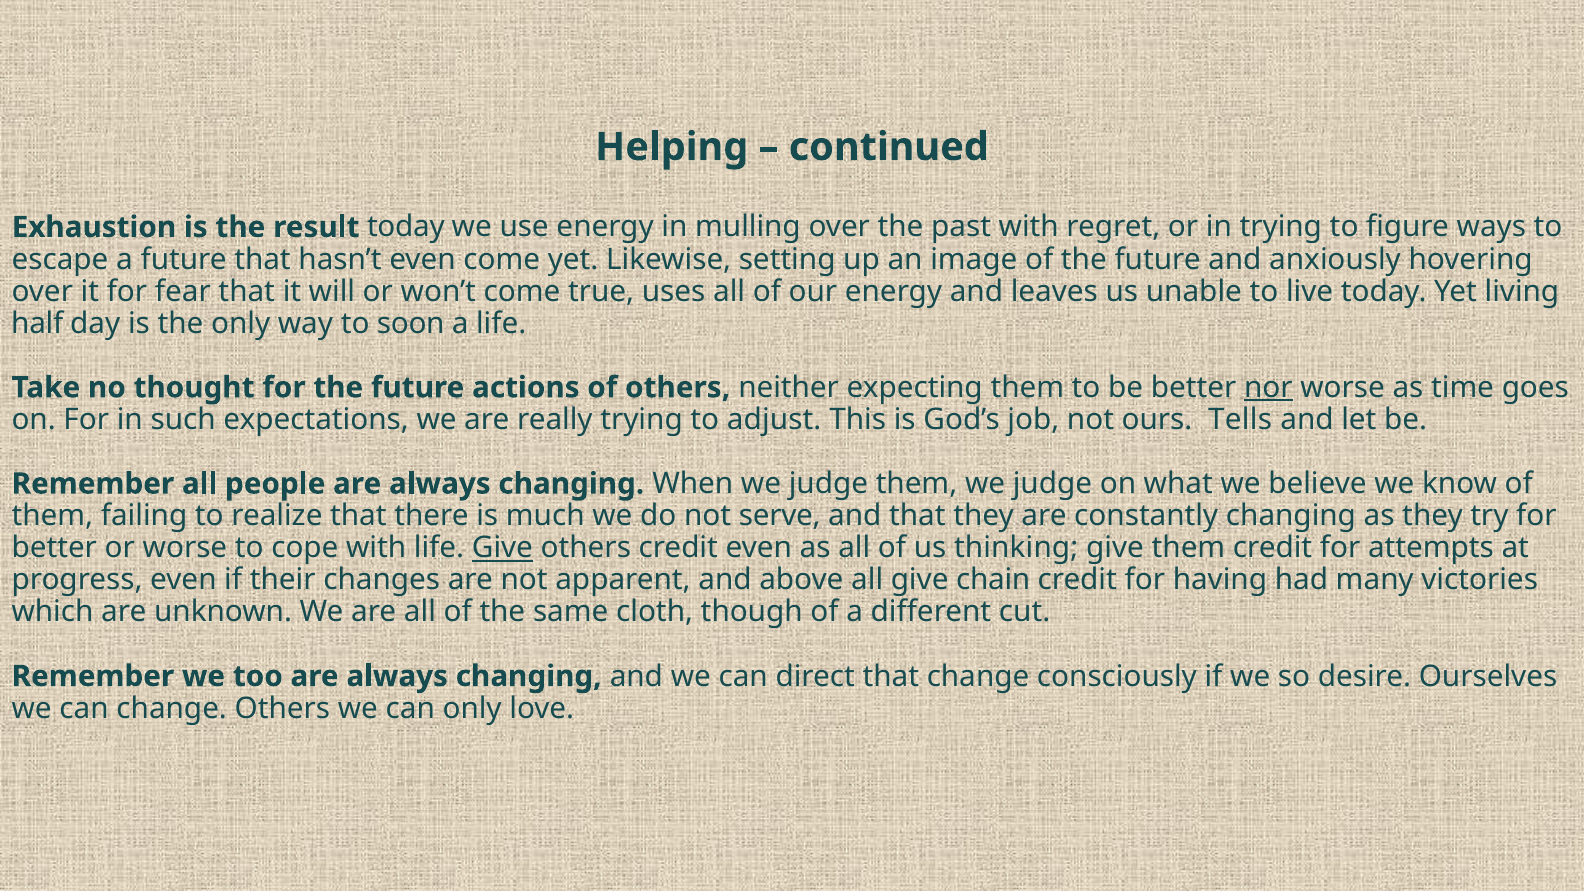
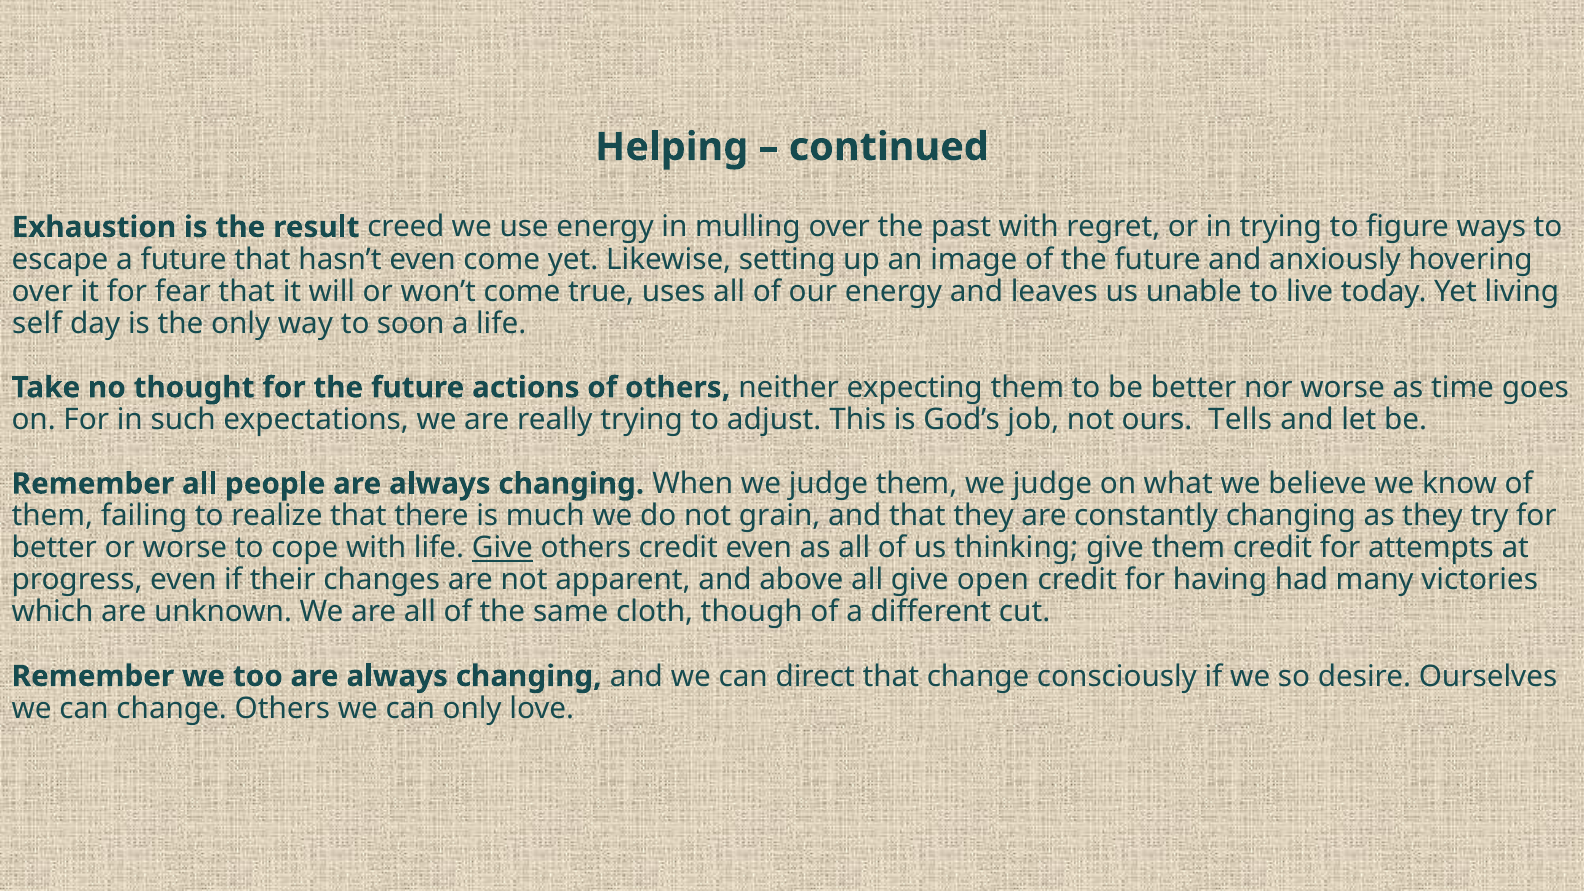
result today: today -> creed (406, 227)
half: half -> self (37, 324)
nor underline: present -> none (1268, 388)
serve: serve -> grain (780, 516)
chain: chain -> open (993, 580)
